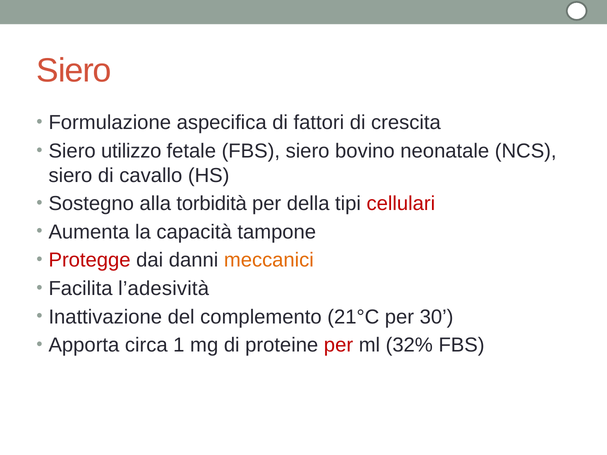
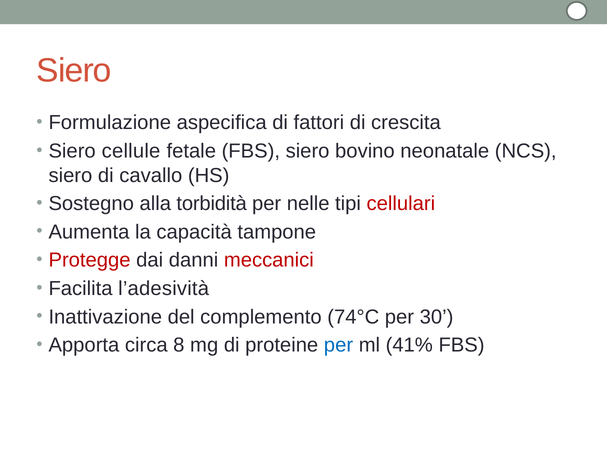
utilizzo: utilizzo -> cellule (131, 151)
della: della -> nelle (308, 204)
meccanici colour: orange -> red (269, 260)
21°C: 21°C -> 74°C (353, 317)
1: 1 -> 8 (179, 345)
per colour: red -> blue (339, 345)
32%: 32% -> 41% (409, 345)
